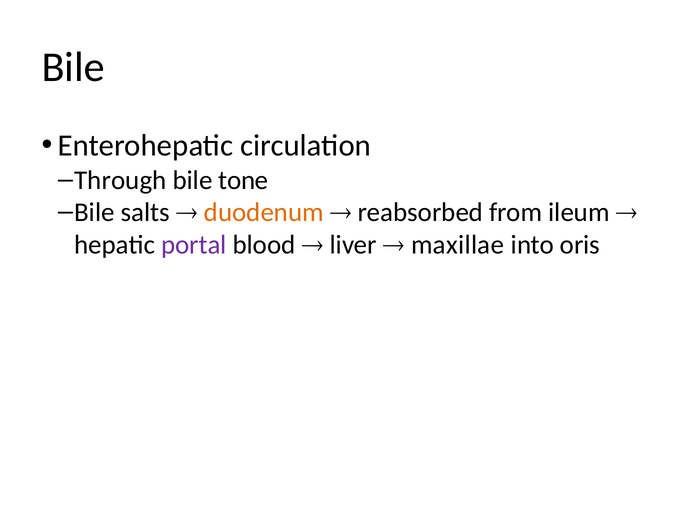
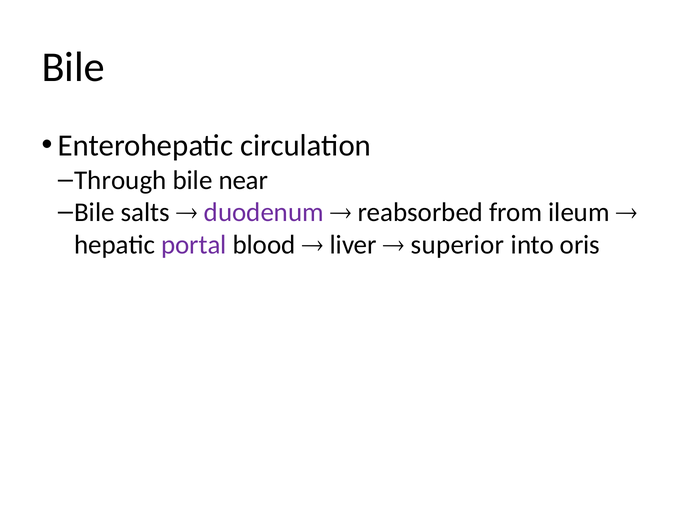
tone: tone -> near (243, 180)
duodenum colour: orange -> purple (264, 212)
maxillae: maxillae -> superior (458, 245)
